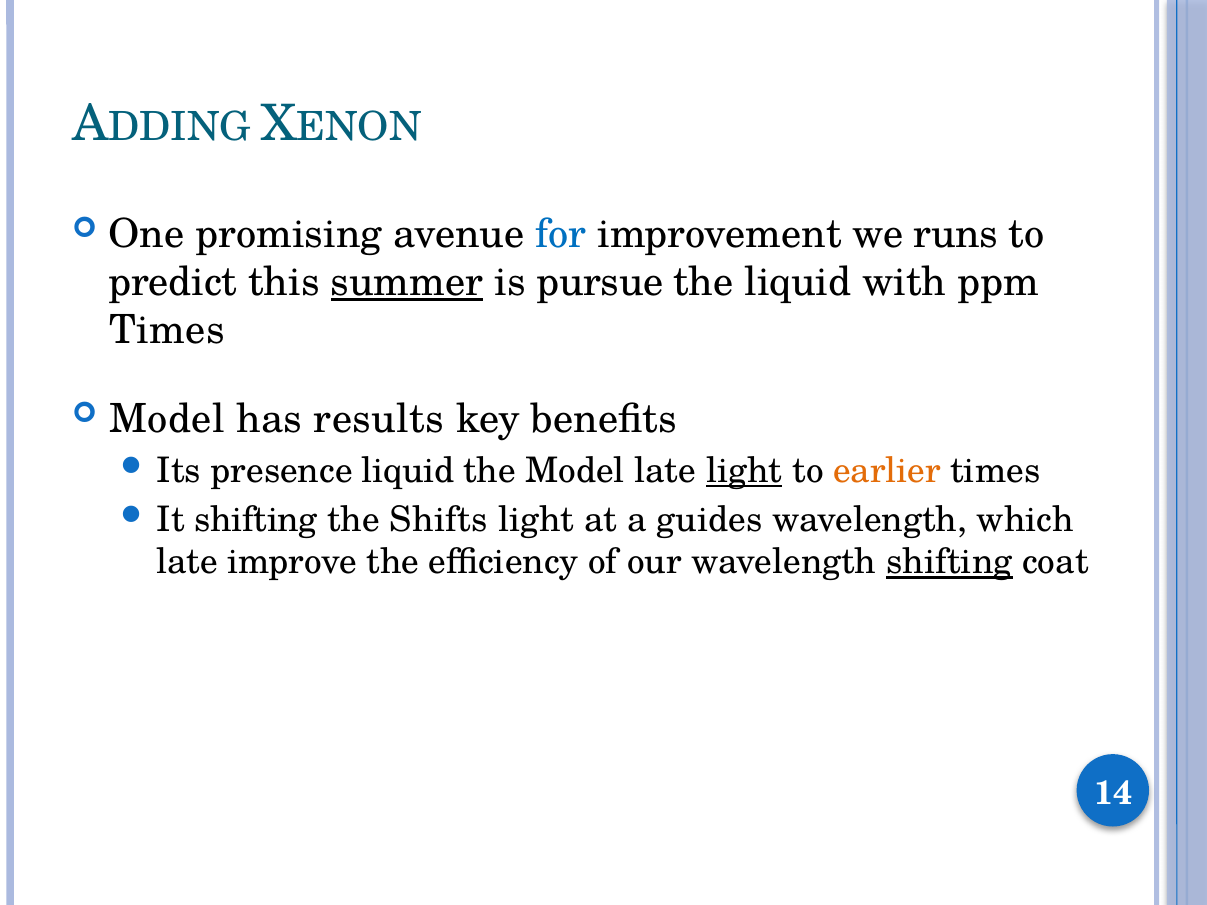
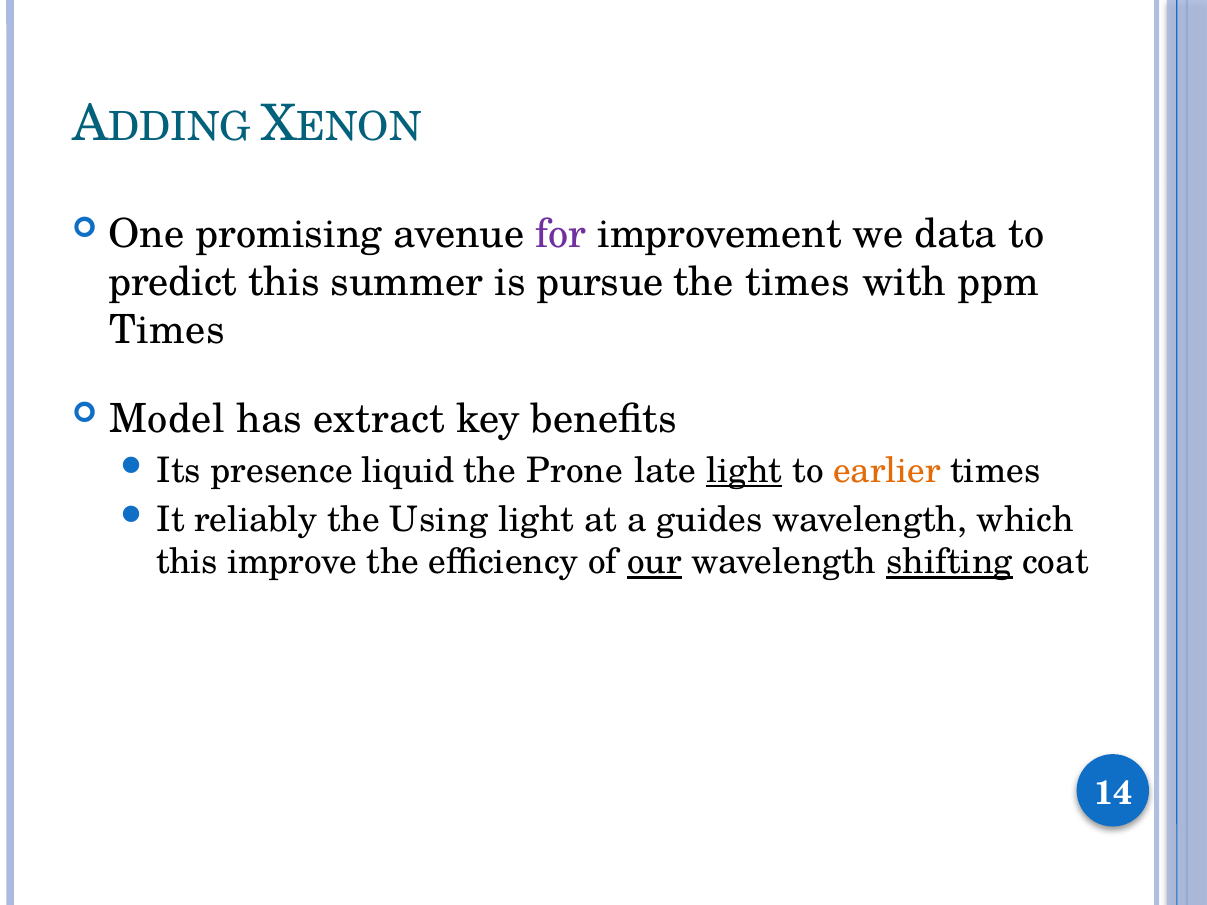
for colour: blue -> purple (561, 234)
runs: runs -> data (956, 234)
summer underline: present -> none (407, 282)
the liquid: liquid -> times (798, 282)
results: results -> extract (379, 419)
the Model: Model -> Prone (575, 471)
It shifting: shifting -> reliably (256, 520)
Shifts: Shifts -> Using (439, 520)
late: late -> this (187, 563)
our underline: none -> present (655, 563)
